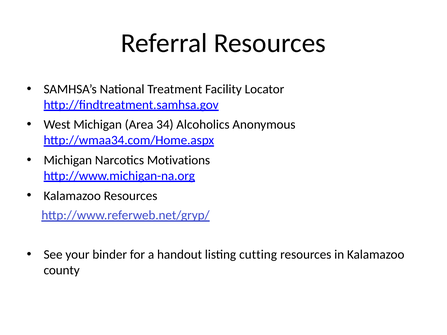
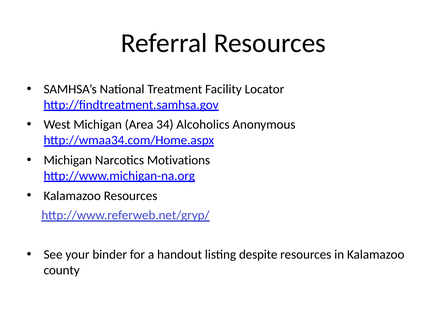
cutting: cutting -> despite (258, 255)
